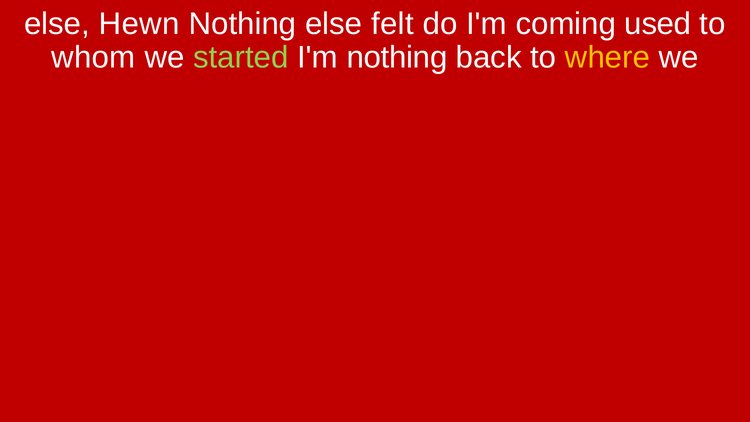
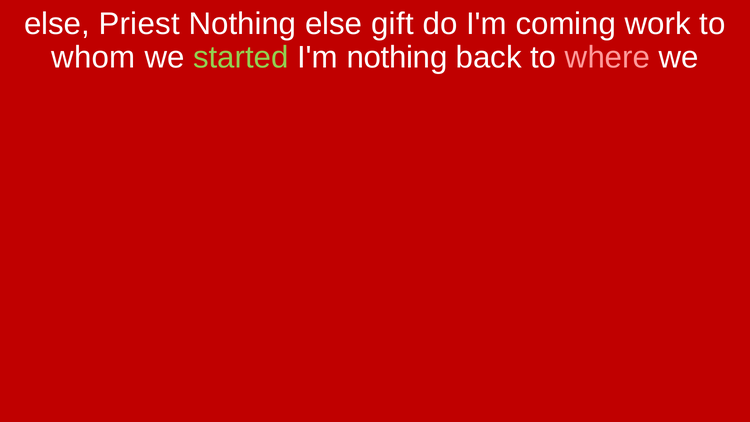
Hewn: Hewn -> Priest (139, 24)
felt: felt -> gift (392, 24)
used: used -> work (658, 24)
where colour: yellow -> pink (608, 58)
